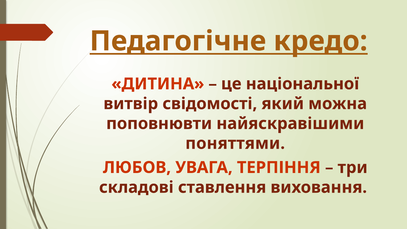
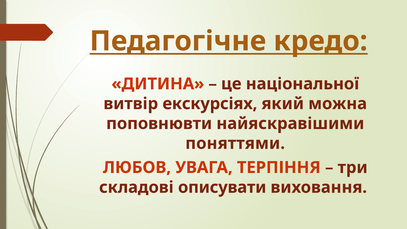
свідомості: свідомості -> екскурсіях (210, 104)
ставлення: ставлення -> описувати (222, 187)
